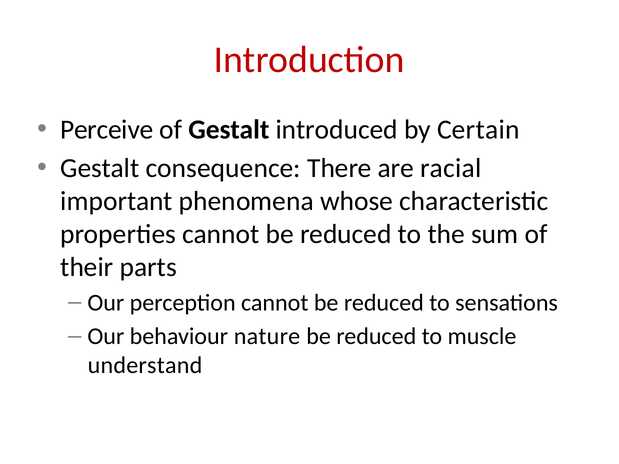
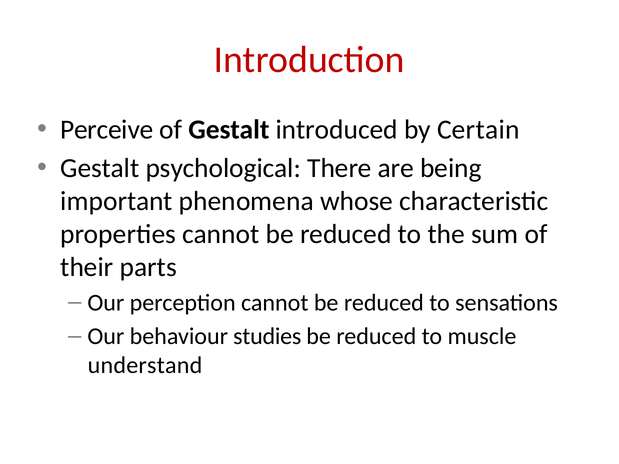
consequence: consequence -> psychological (223, 168)
racial: racial -> being (451, 168)
nature: nature -> studies (267, 337)
